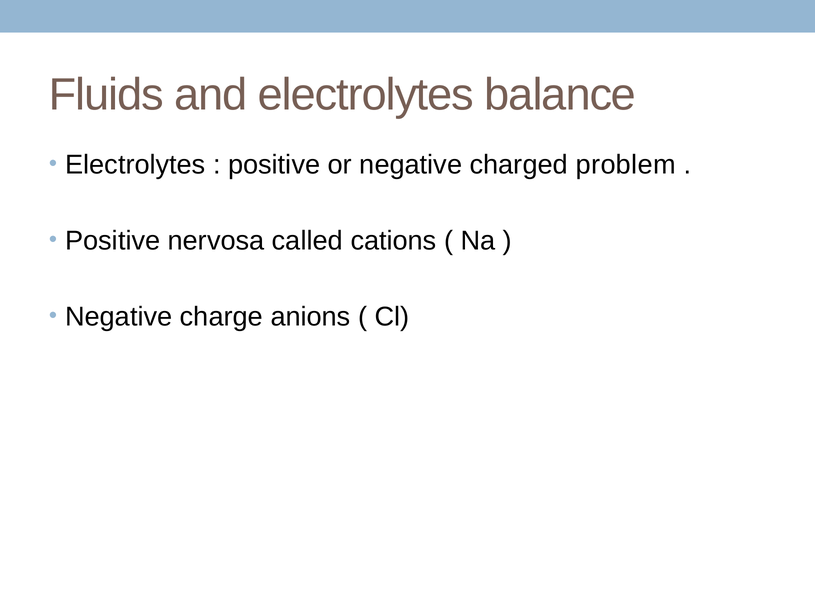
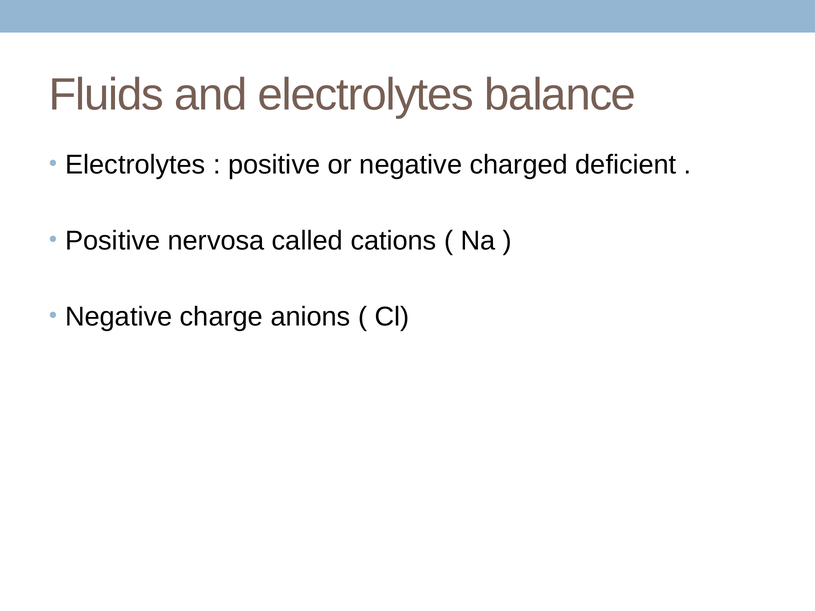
problem: problem -> deficient (626, 165)
